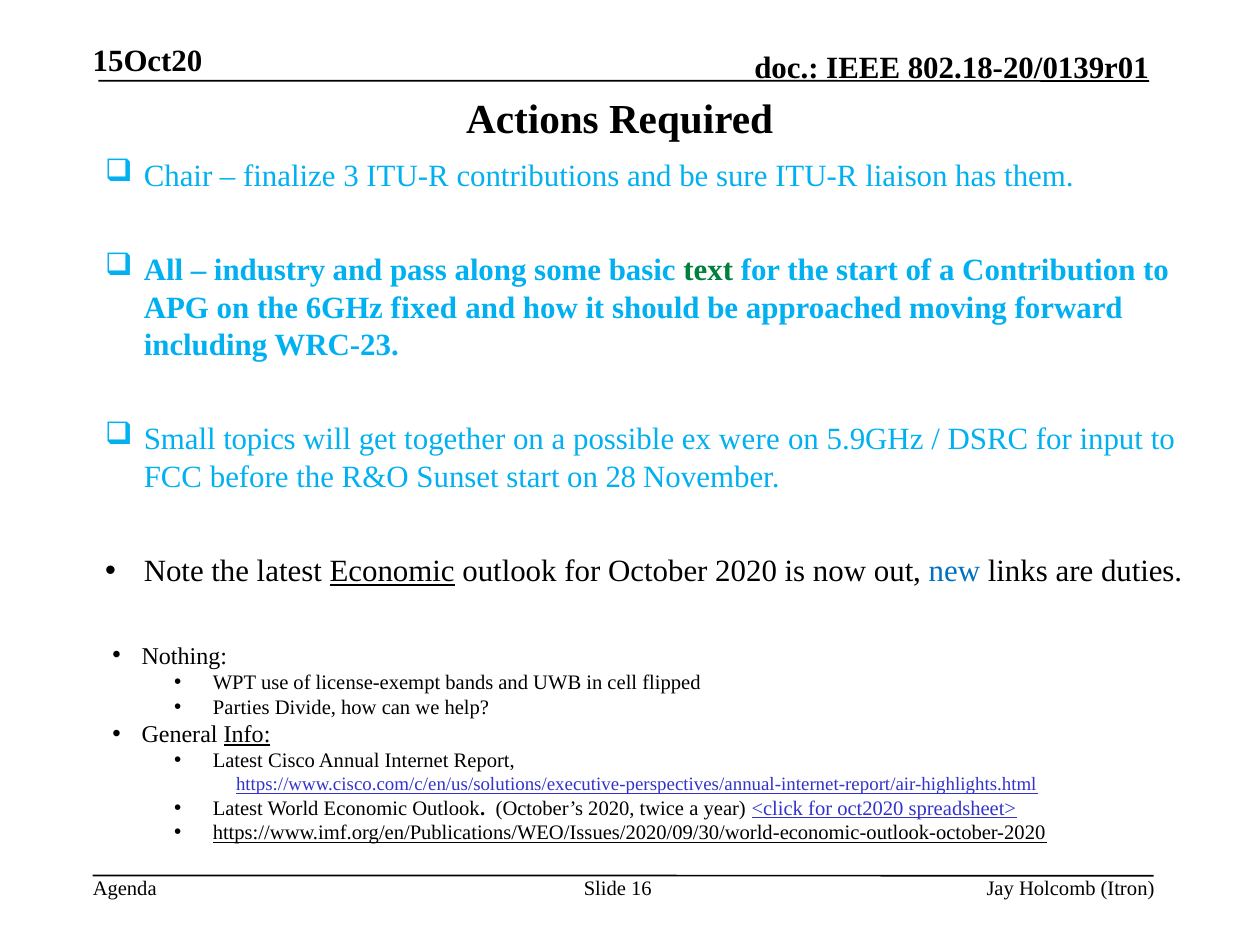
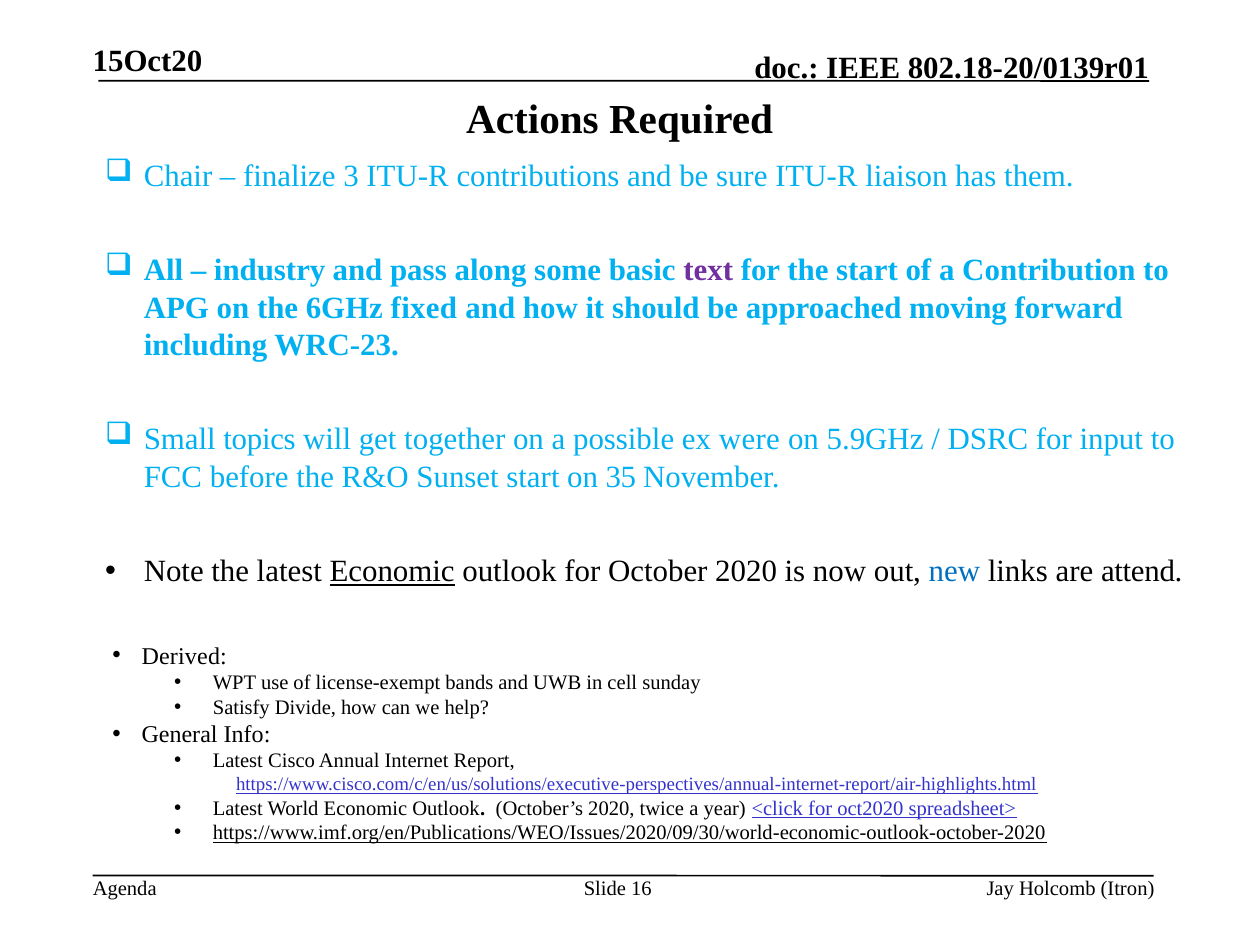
text colour: green -> purple (708, 271)
28: 28 -> 35 (621, 477)
duties: duties -> attend (1142, 572)
Nothing: Nothing -> Derived (184, 656)
flipped: flipped -> sunday (671, 683)
Parties: Parties -> Satisfy (241, 707)
Info underline: present -> none (247, 734)
